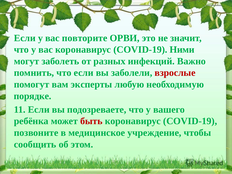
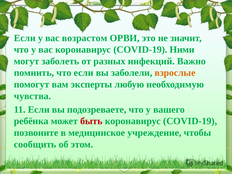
повторите: повторите -> возрастом (85, 38)
взрослые colour: red -> orange (175, 73)
порядке: порядке -> чувства (32, 96)
